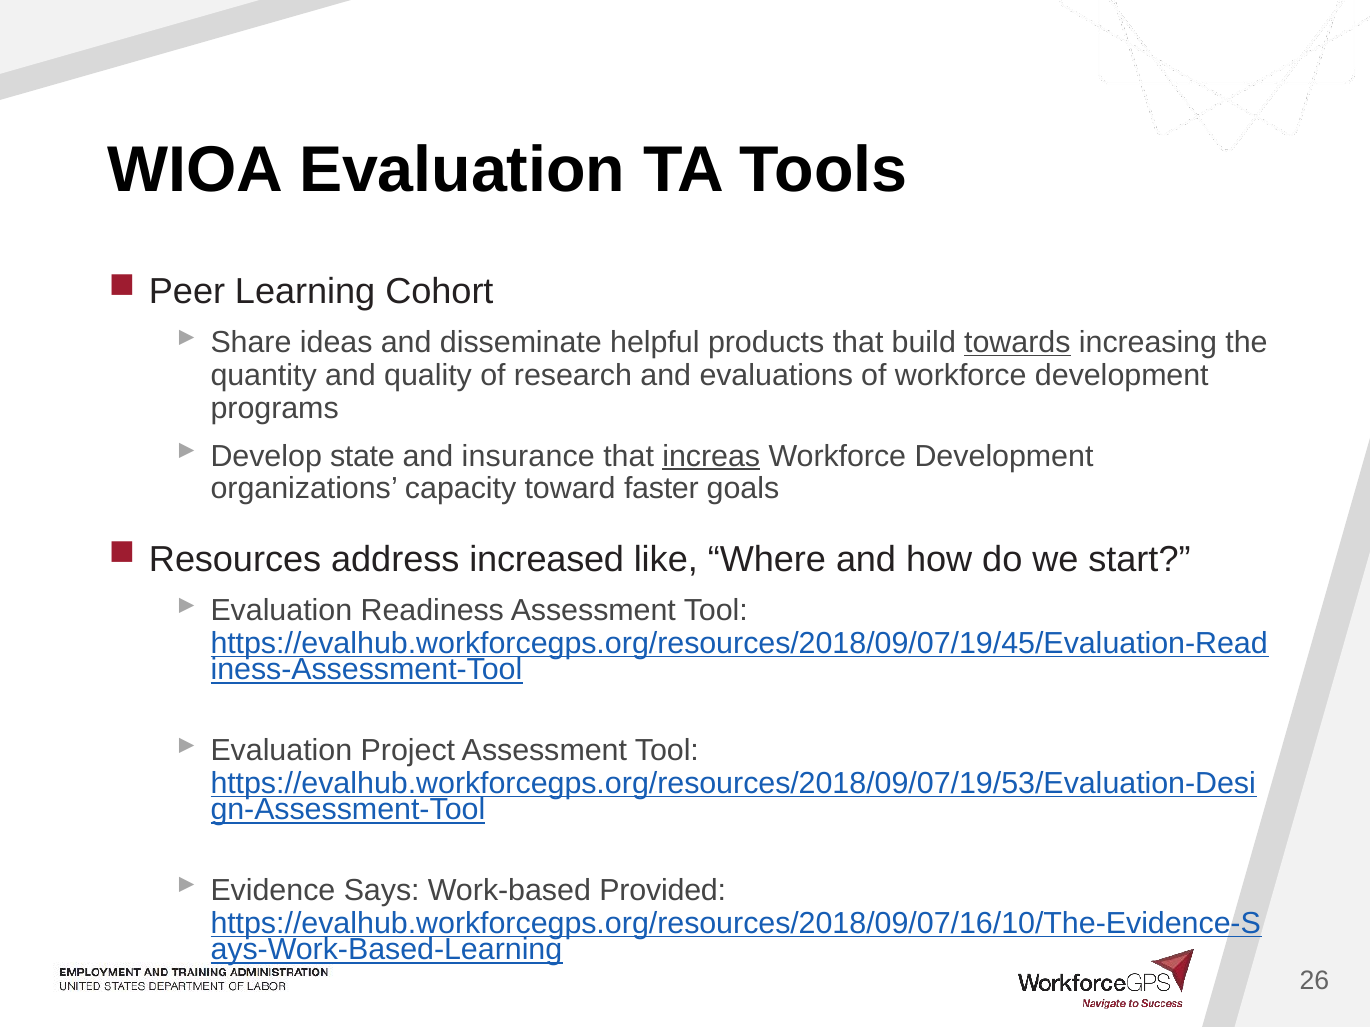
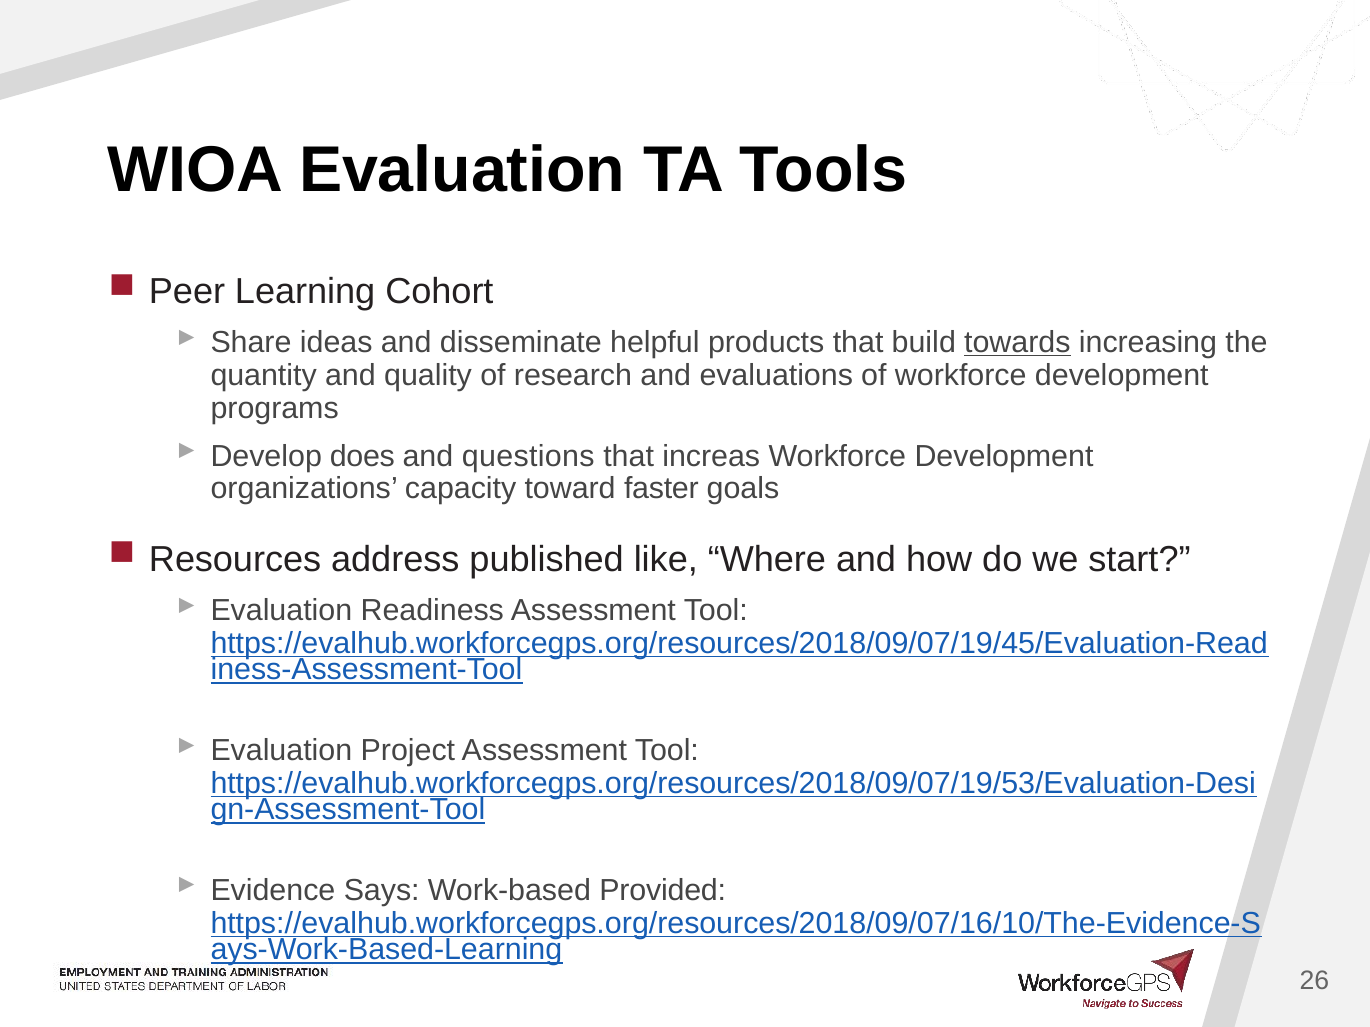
state: state -> does (362, 456)
insurance: insurance -> questions (528, 456)
increas underline: present -> none (711, 456)
increased: increased -> published (547, 559)
